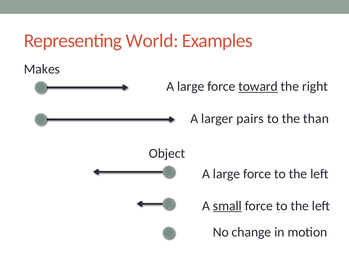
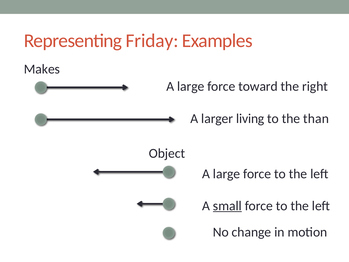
World: World -> Friday (152, 41)
toward underline: present -> none (258, 86)
pairs: pairs -> living (250, 118)
